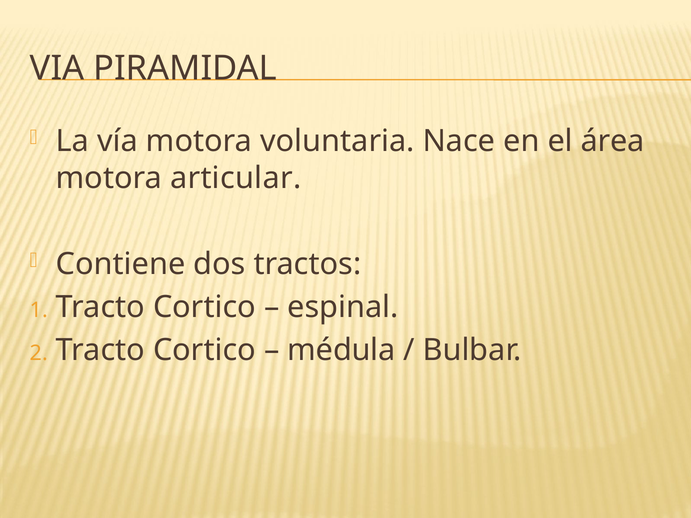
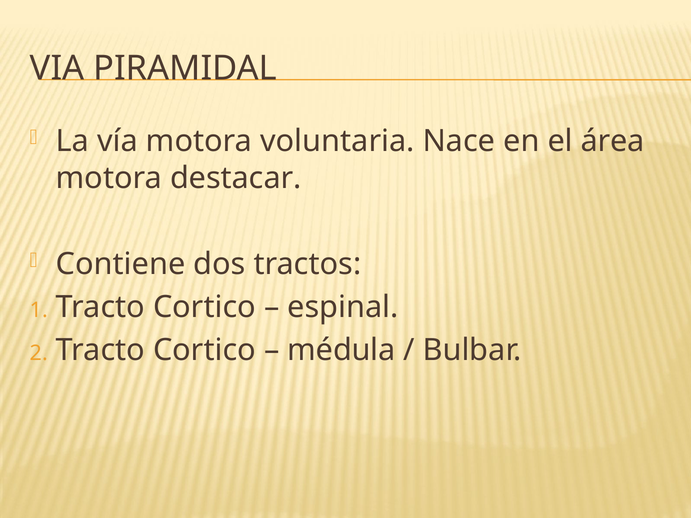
articular: articular -> destacar (236, 178)
